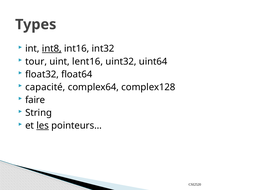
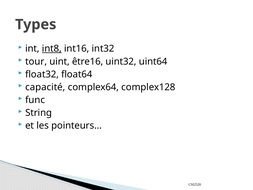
lent16: lent16 -> être16 (88, 61)
faire: faire -> func (35, 100)
les underline: present -> none (43, 125)
